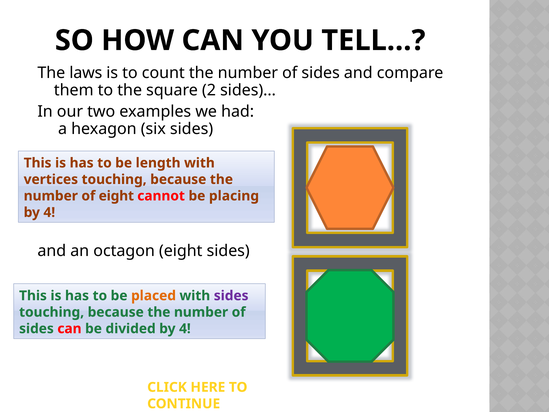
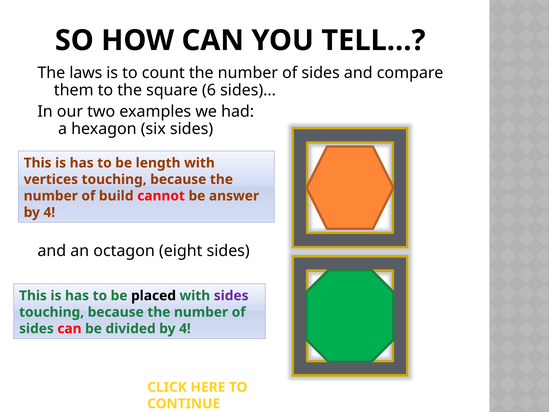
2: 2 -> 6 (209, 90)
of eight: eight -> build (116, 196)
placing: placing -> answer (234, 196)
placed colour: orange -> black (154, 296)
